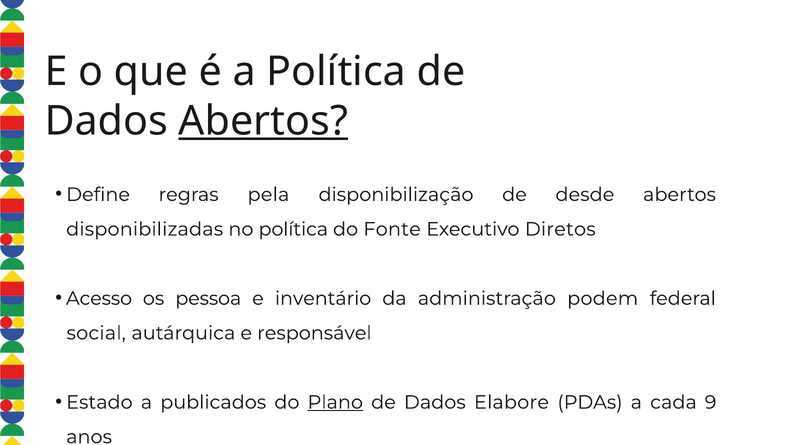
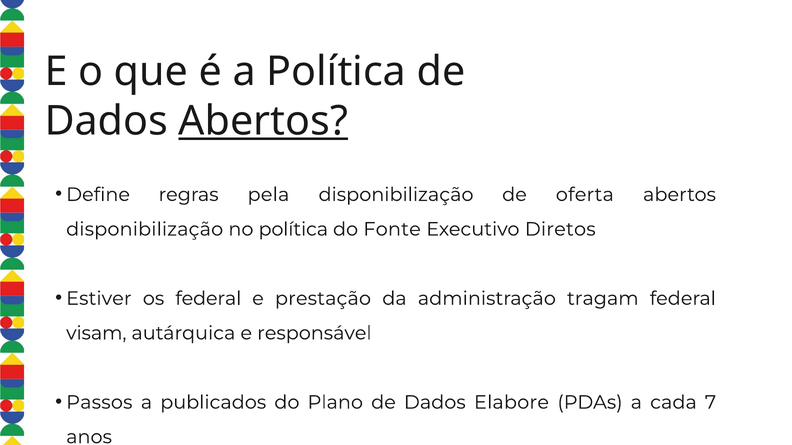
desde: desde -> oferta (585, 195)
disponibilizadas: disponibilizadas -> disponibilização (145, 229)
Acesso: Acesso -> Estiver (99, 299)
os pessoa: pessoa -> federal (208, 299)
inventário: inventário -> prestação (323, 299)
podem: podem -> tragam (603, 299)
social: social -> visam (96, 333)
Estado: Estado -> Passos (99, 403)
Plano underline: present -> none (335, 403)
9: 9 -> 7 (711, 403)
